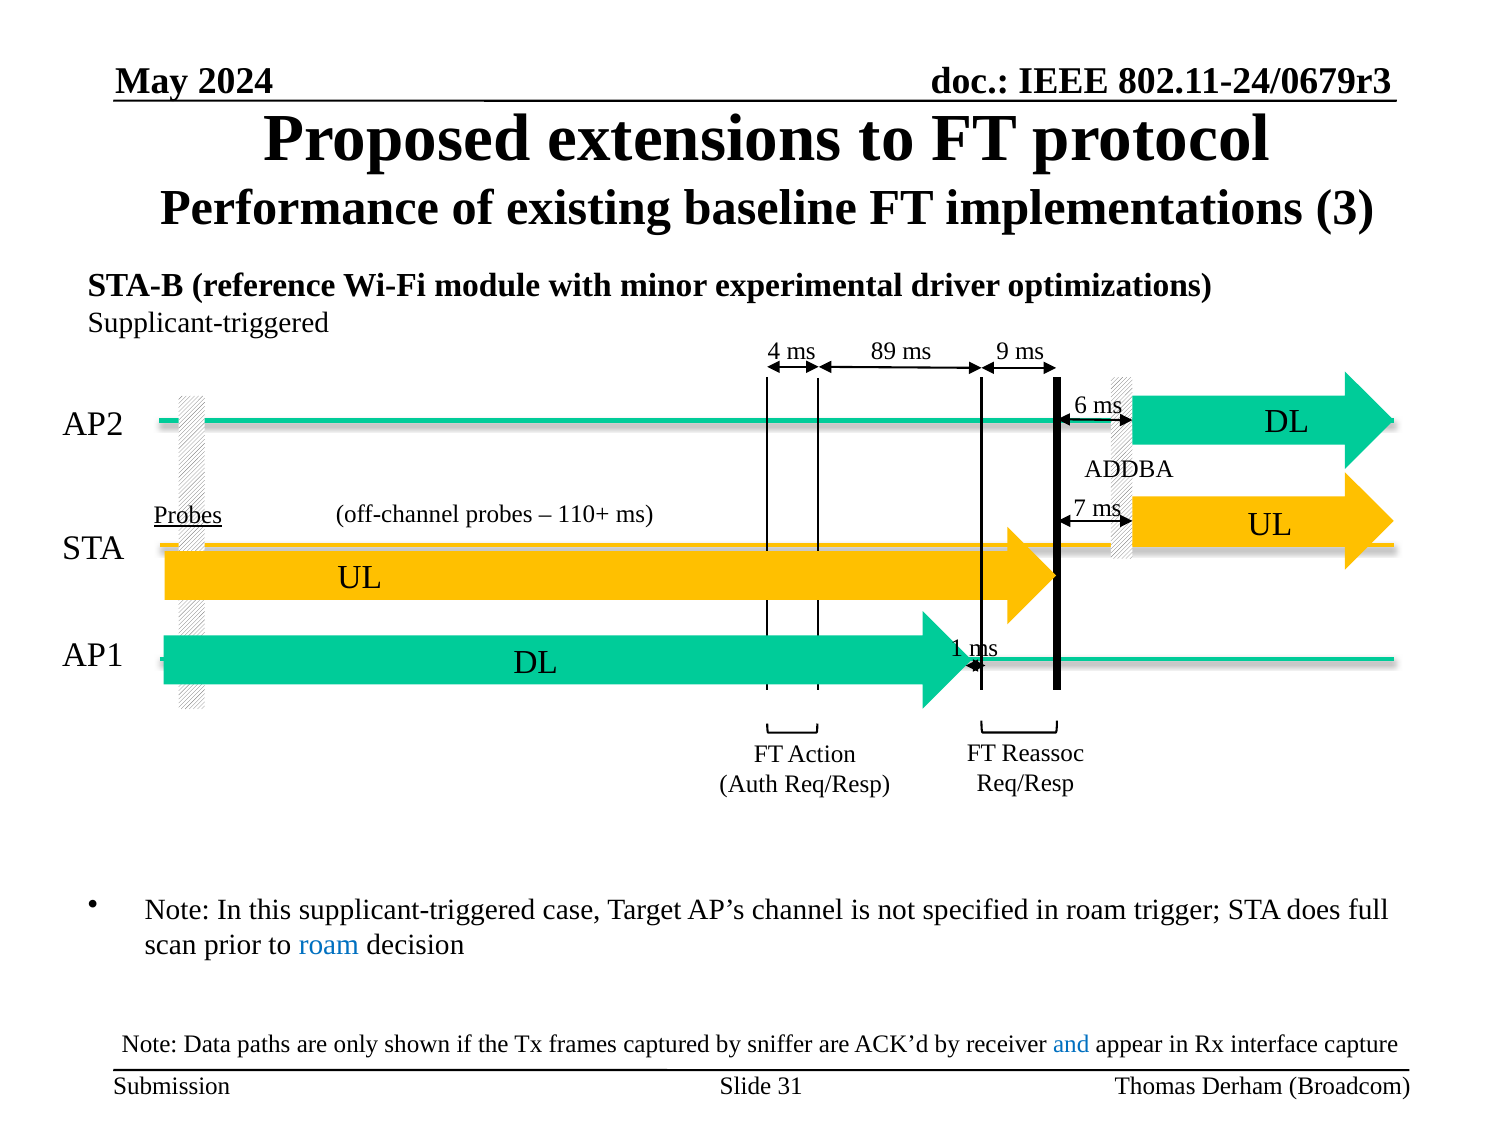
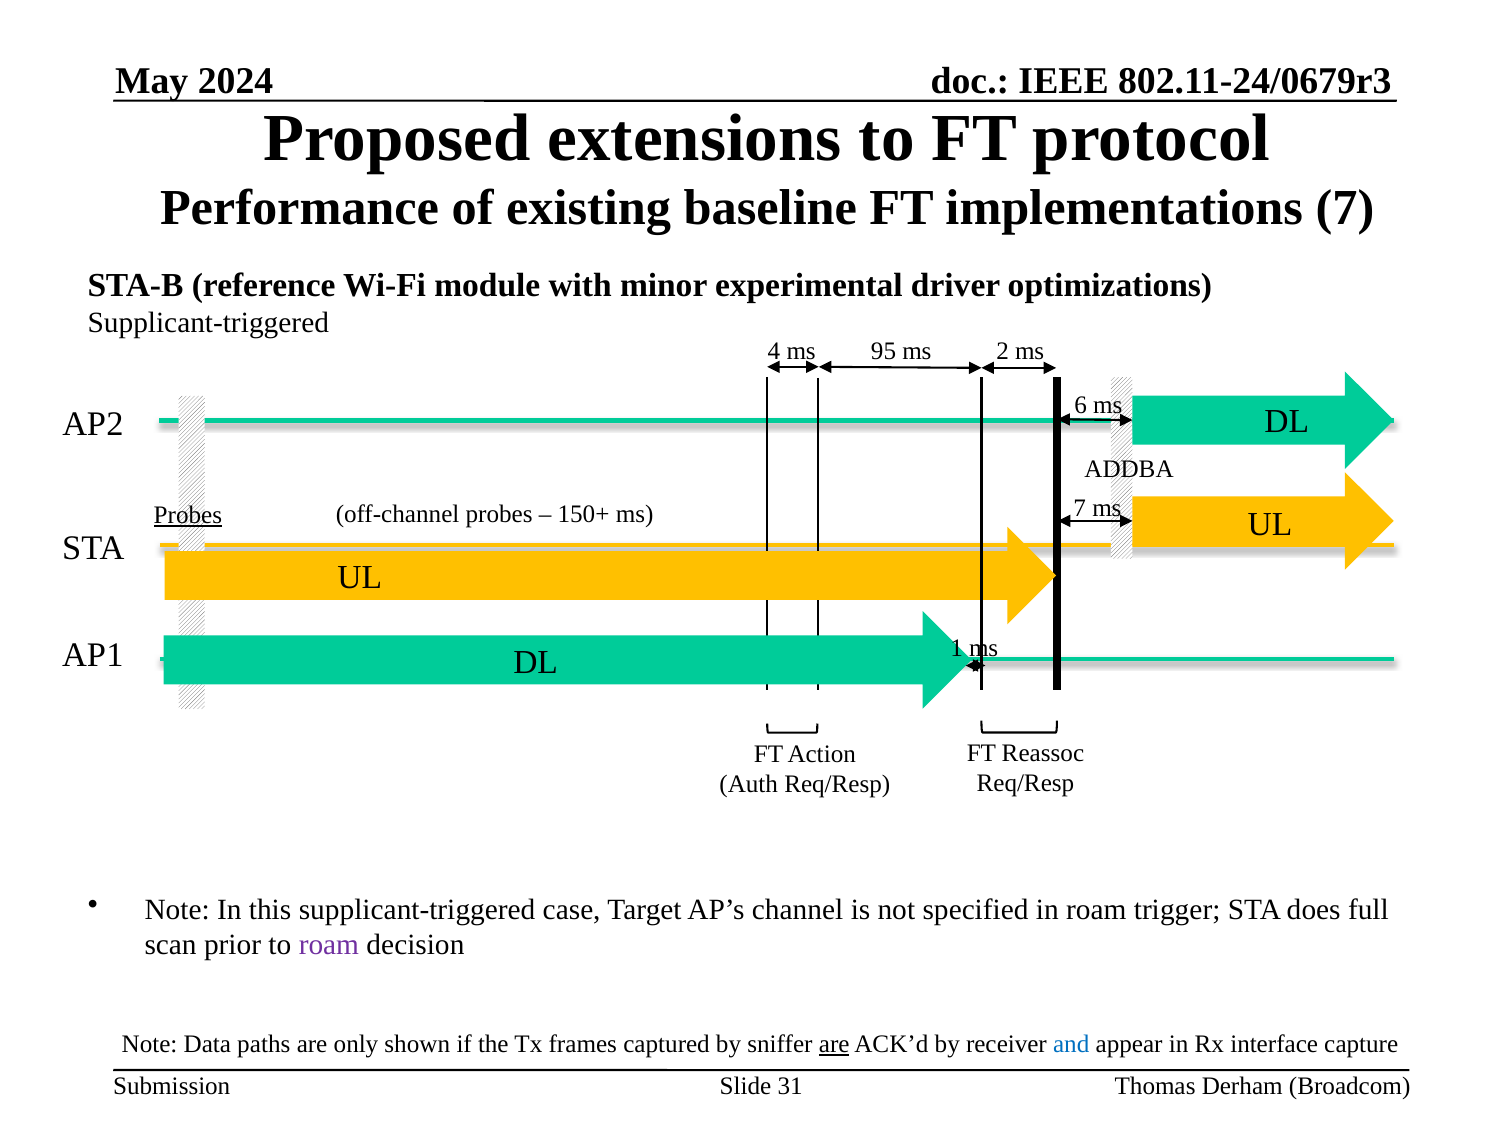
implementations 3: 3 -> 7 (1345, 207)
89: 89 -> 95 (884, 351)
9: 9 -> 2 (1003, 351)
110+: 110+ -> 150+ (583, 514)
roam colour: blue -> purple (329, 945)
are underline: none -> present (834, 1044)
